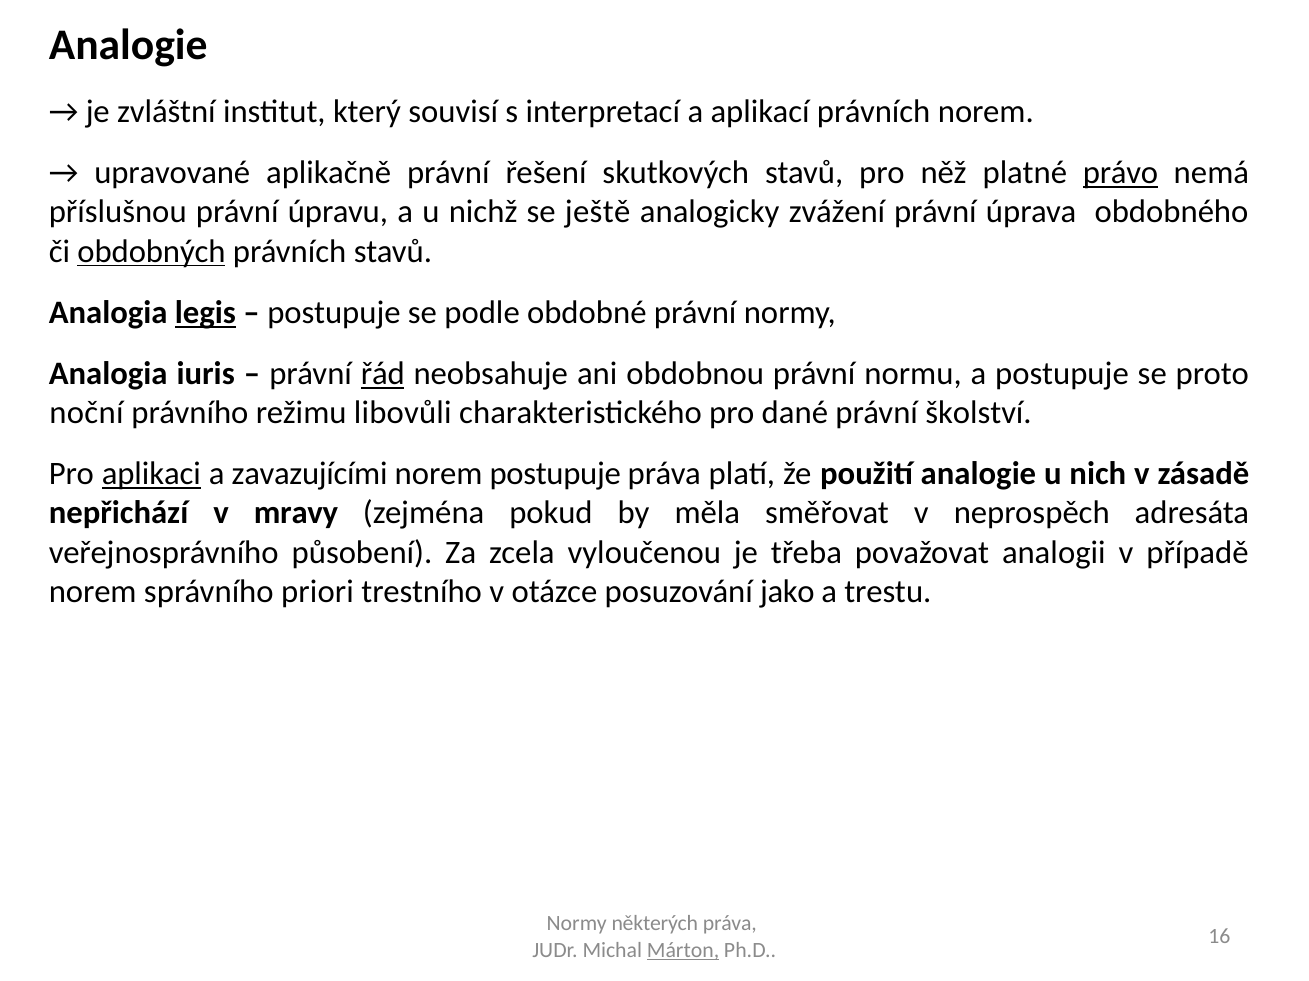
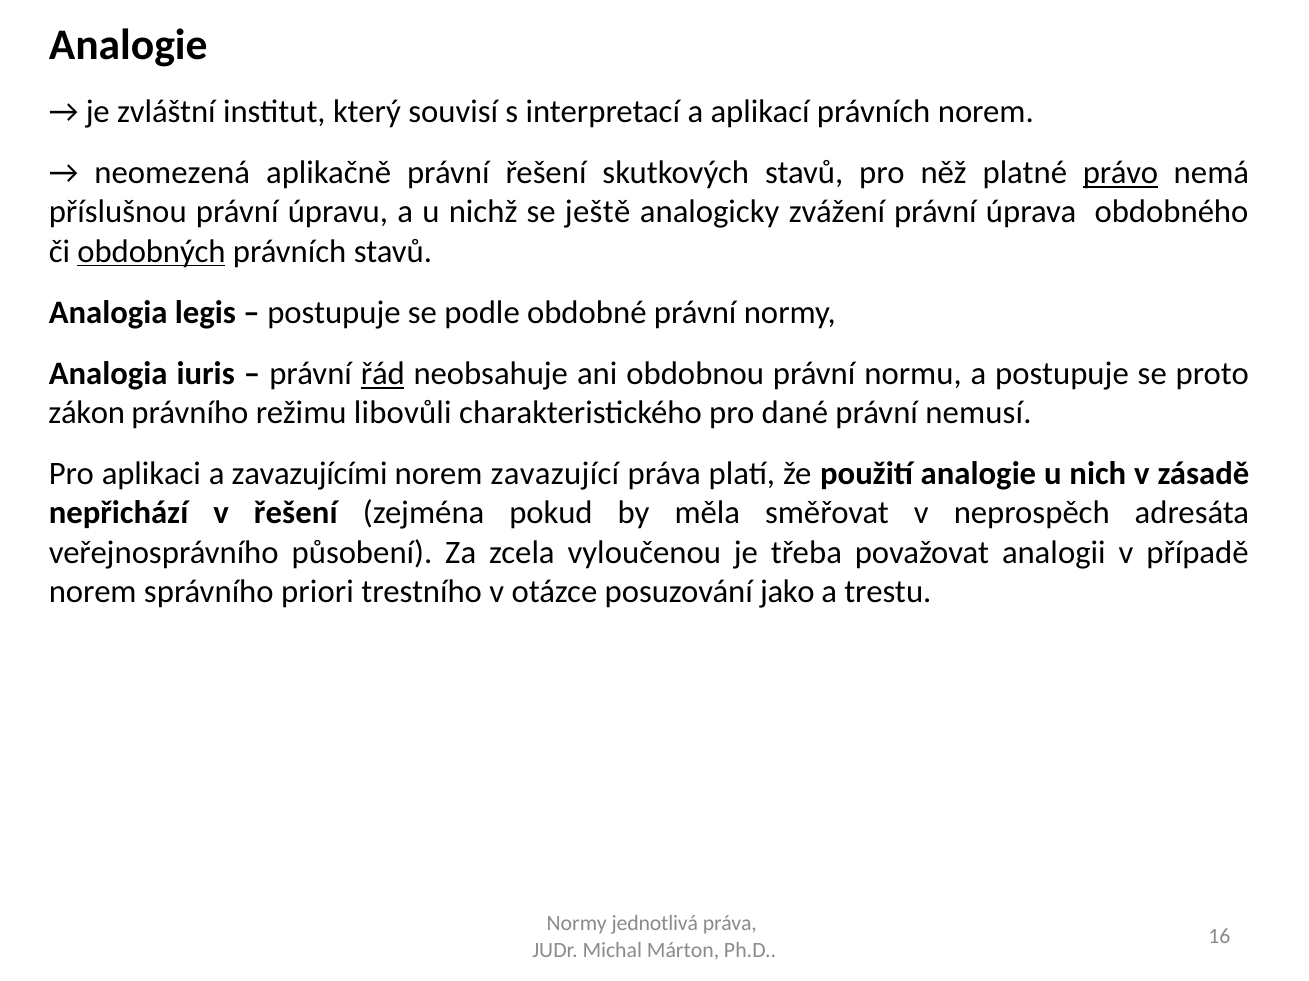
upravované: upravované -> neomezená (172, 173)
legis underline: present -> none (205, 313)
noční: noční -> zákon (87, 413)
školství: školství -> nemusí (978, 413)
aplikaci underline: present -> none (151, 474)
norem postupuje: postupuje -> zavazující (555, 474)
v mravy: mravy -> řešení (296, 514)
některých: některých -> jednotlivá (655, 924)
Márton underline: present -> none (683, 951)
